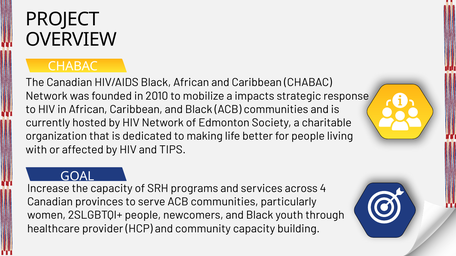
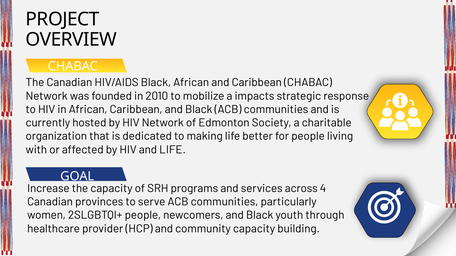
and TIPS: TIPS -> LIFE (173, 150)
